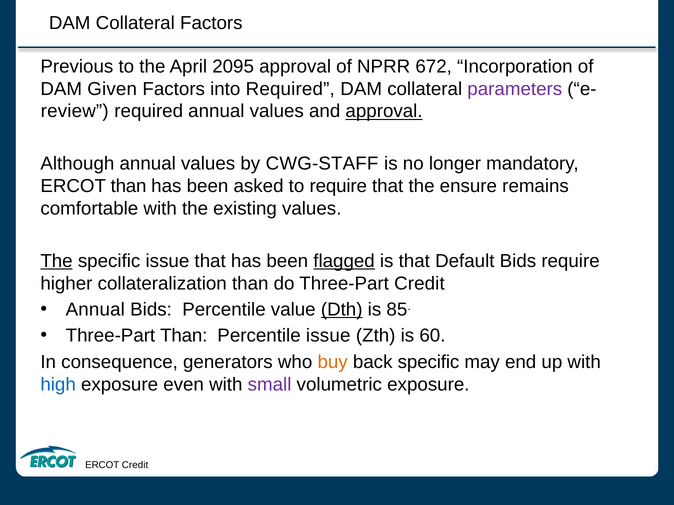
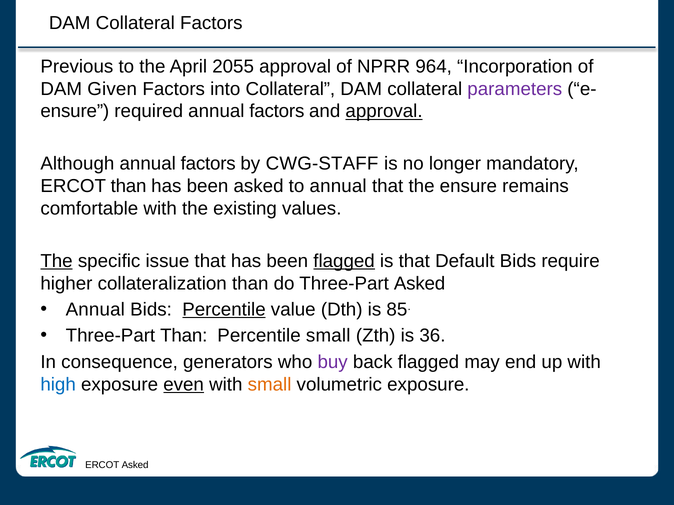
2095: 2095 -> 2055 (233, 66)
672: 672 -> 964 (434, 66)
into Required: Required -> Collateral (290, 89)
review: review -> ensure (75, 111)
required annual values: values -> factors (277, 111)
Although annual values: values -> factors (208, 164)
to require: require -> annual (338, 186)
Three-Part Credit: Credit -> Asked (420, 284)
Percentile underline: none -> present (224, 310)
Dth underline: present -> none (342, 310)
Percentile issue: issue -> small (328, 336)
60: 60 -> 36 (432, 336)
buy colour: orange -> purple (333, 362)
back specific: specific -> flagged (428, 362)
even underline: none -> present (184, 385)
small colour: purple -> orange (270, 385)
ERCOT Credit: Credit -> Asked (135, 466)
